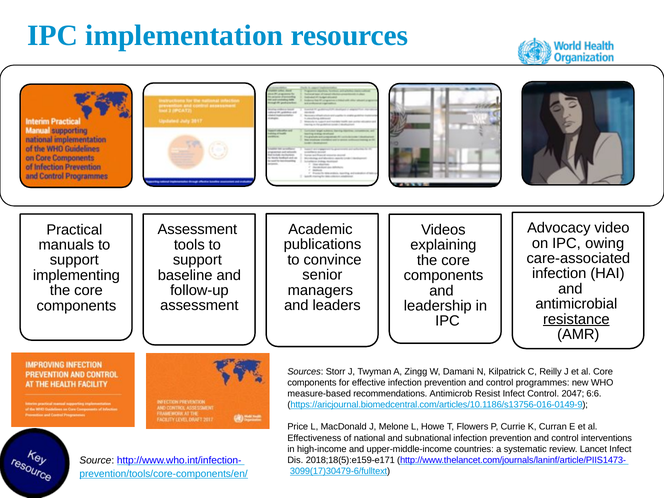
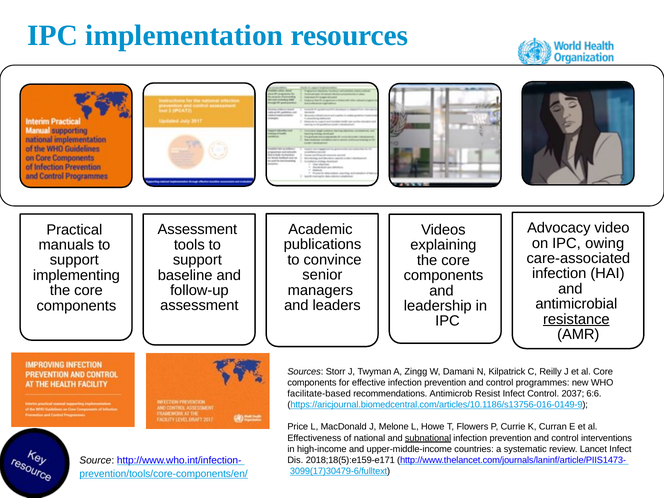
measure-based: measure-based -> facilitate-based (319, 394)
2047: 2047 -> 2037 (573, 394)
subnational underline: none -> present (428, 438)
